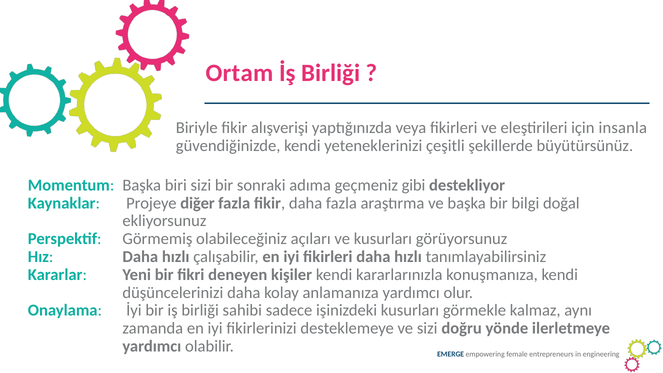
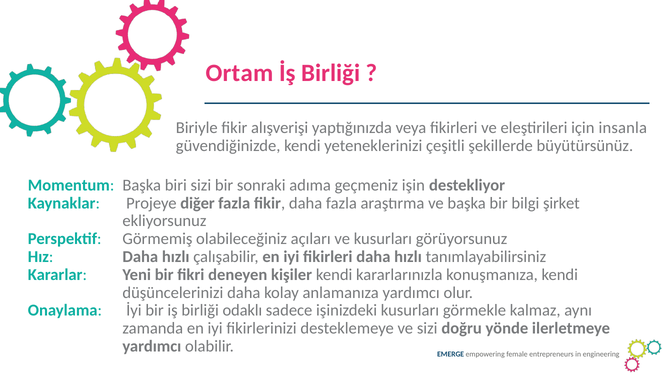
gibi: gibi -> işin (413, 185)
doğal: doğal -> şirket (561, 203)
sahibi: sahibi -> odaklı (242, 310)
